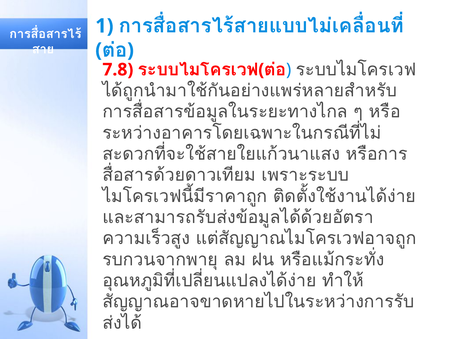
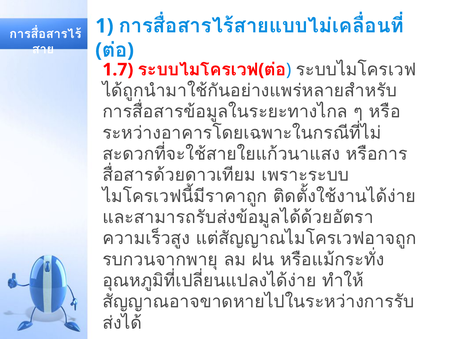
7.8: 7.8 -> 1.7 (118, 70)
